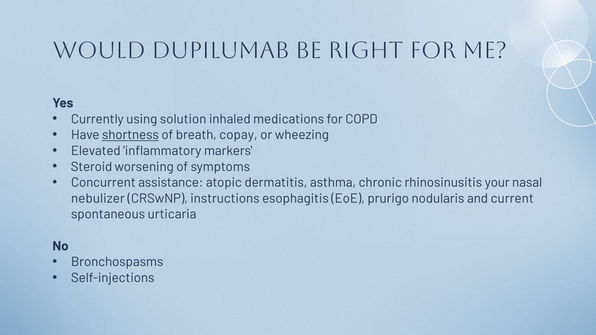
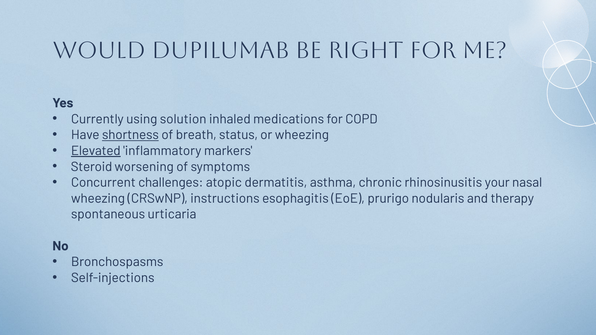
copay: copay -> status (239, 135)
Elevated underline: none -> present (96, 151)
assistance: assistance -> challenges (171, 183)
nebulizer: nebulizer -> wheezing (98, 199)
current: current -> therapy (512, 199)
